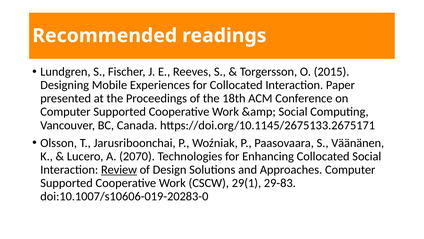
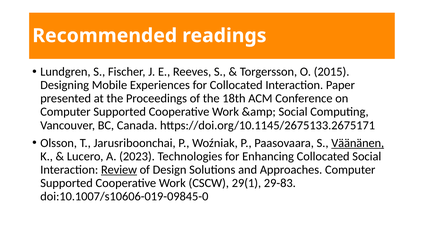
Väänänen underline: none -> present (358, 143)
2070: 2070 -> 2023 (137, 156)
doi:10.1007/s10606-019-20283-0: doi:10.1007/s10606-019-20283-0 -> doi:10.1007/s10606-019-09845-0 (124, 196)
